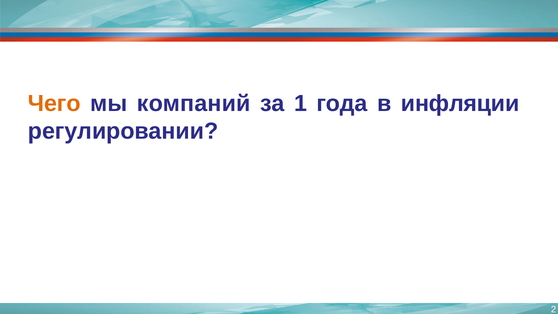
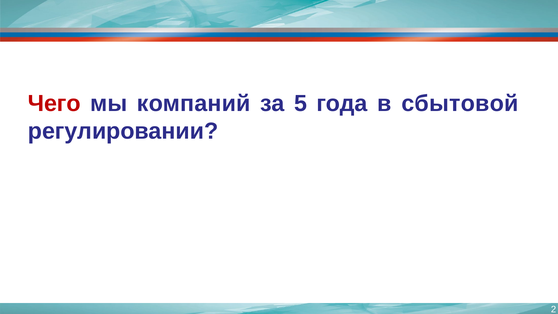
Чего colour: orange -> red (54, 103)
1: 1 -> 5 (300, 103)
инфляции: инфляции -> сбытовой (460, 103)
